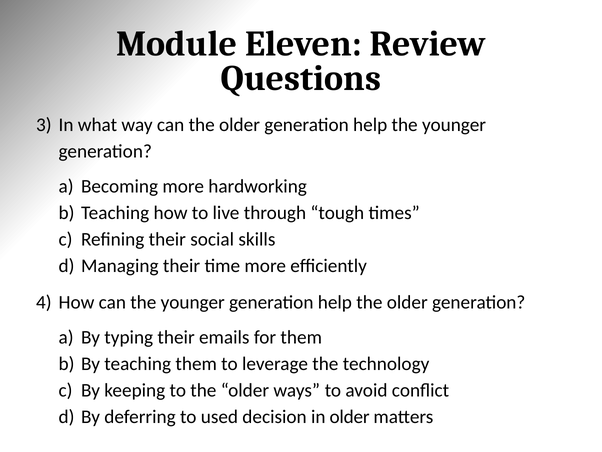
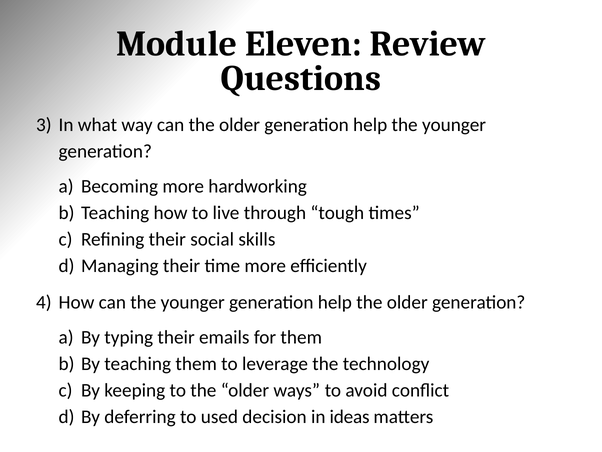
in older: older -> ideas (350, 416)
